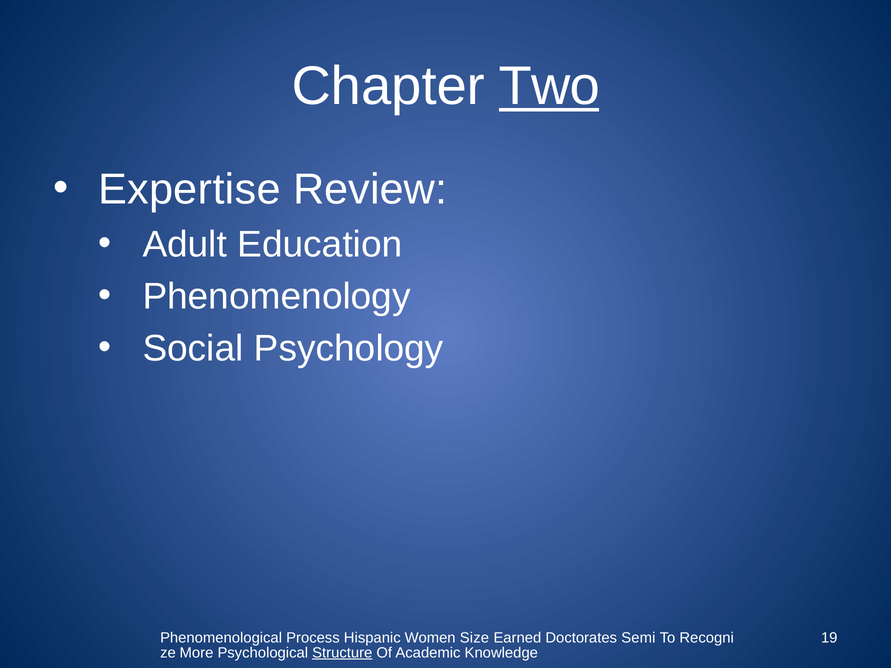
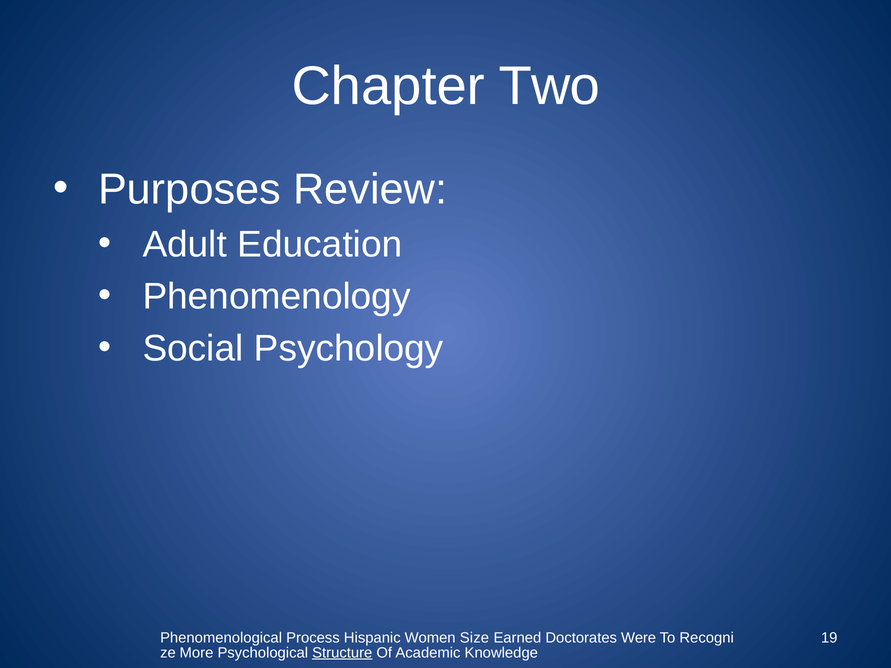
Two underline: present -> none (549, 86)
Expertise: Expertise -> Purposes (190, 189)
Semi: Semi -> Were (639, 638)
